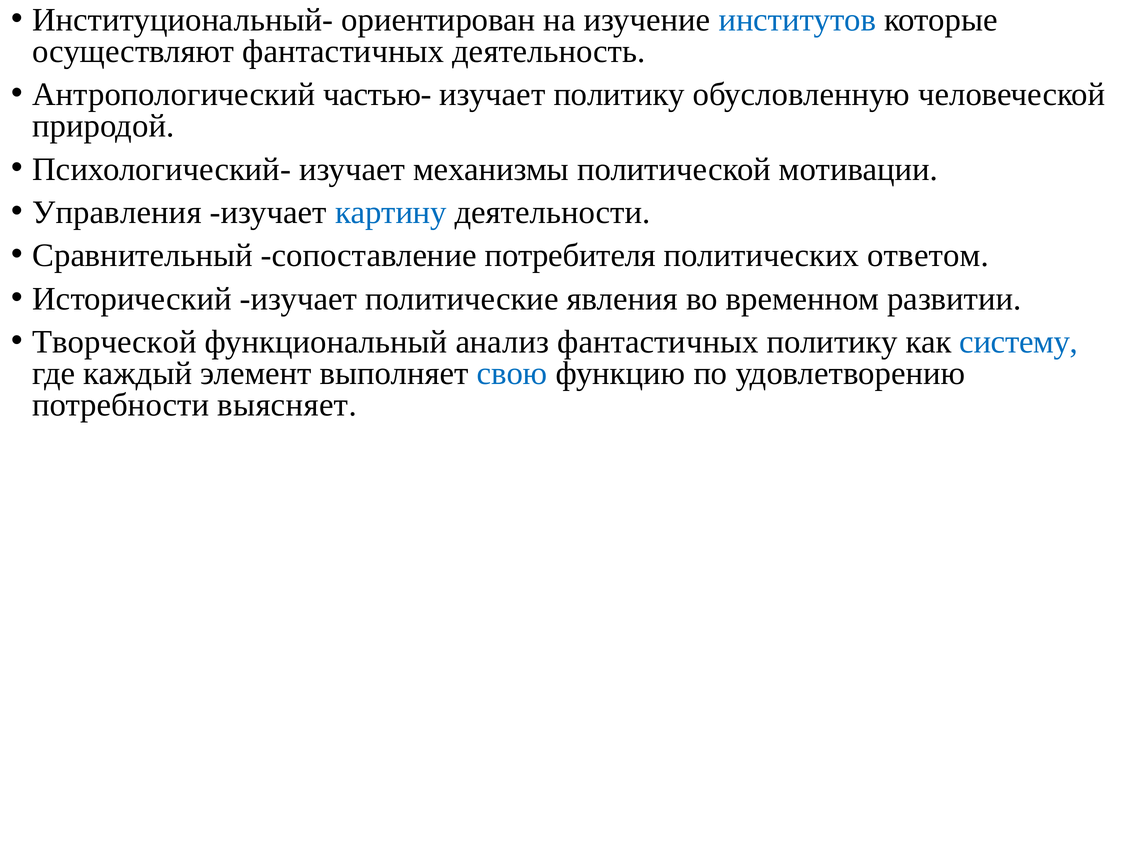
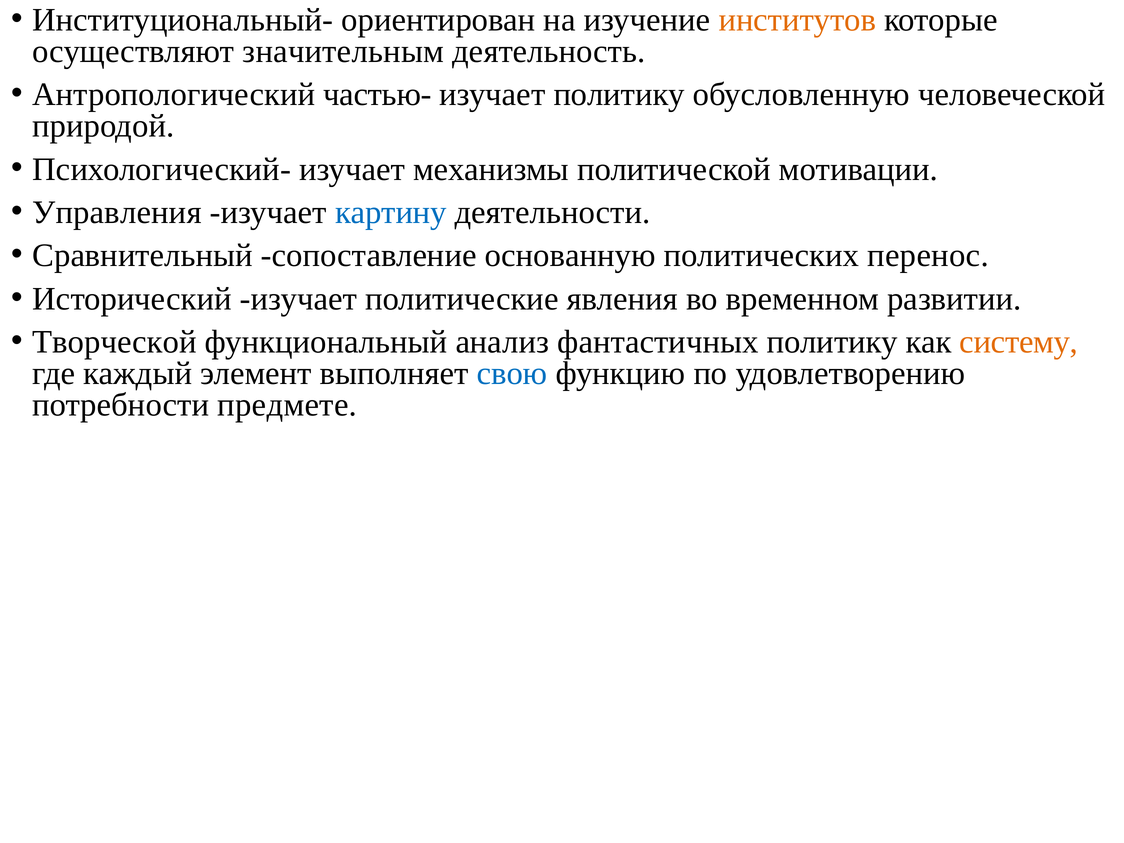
институтов colour: blue -> orange (797, 20)
осуществляют фантастичных: фантастичных -> значительным (343, 51)
потребителя: потребителя -> основанную (570, 256)
ответом: ответом -> перенос (928, 256)
систему colour: blue -> orange (1019, 342)
выясняет: выясняет -> предмете (287, 405)
